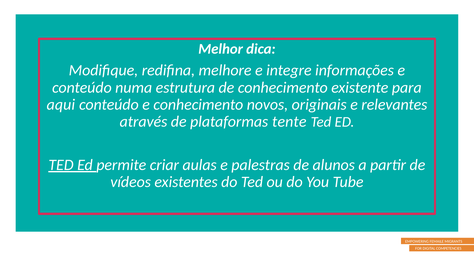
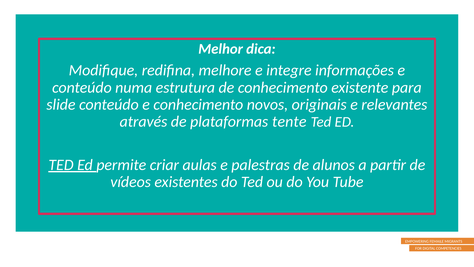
aqui: aqui -> slide (61, 104)
